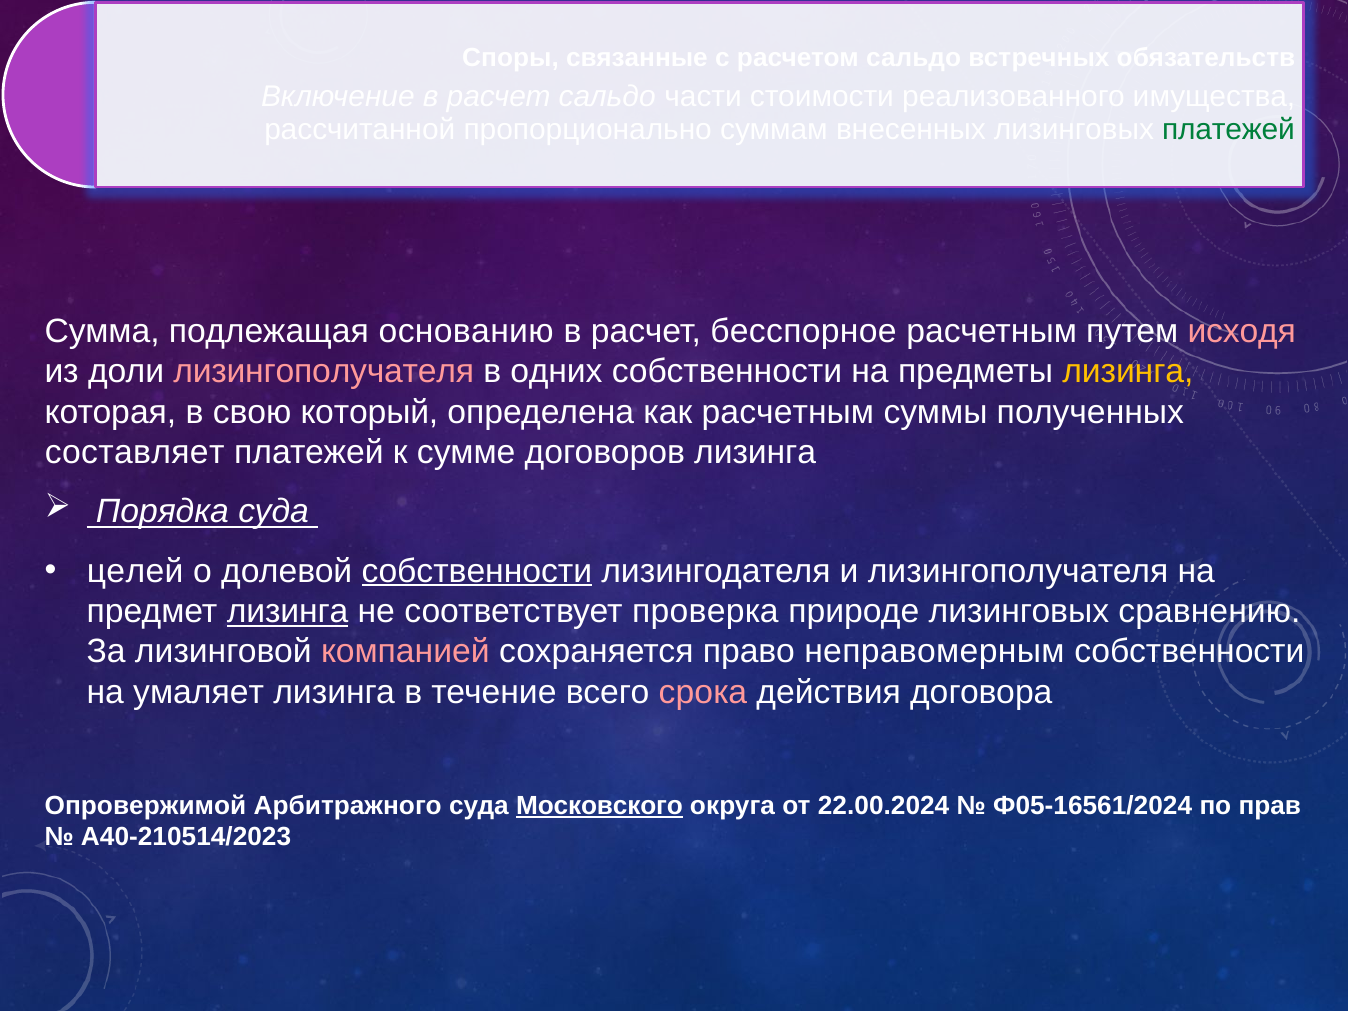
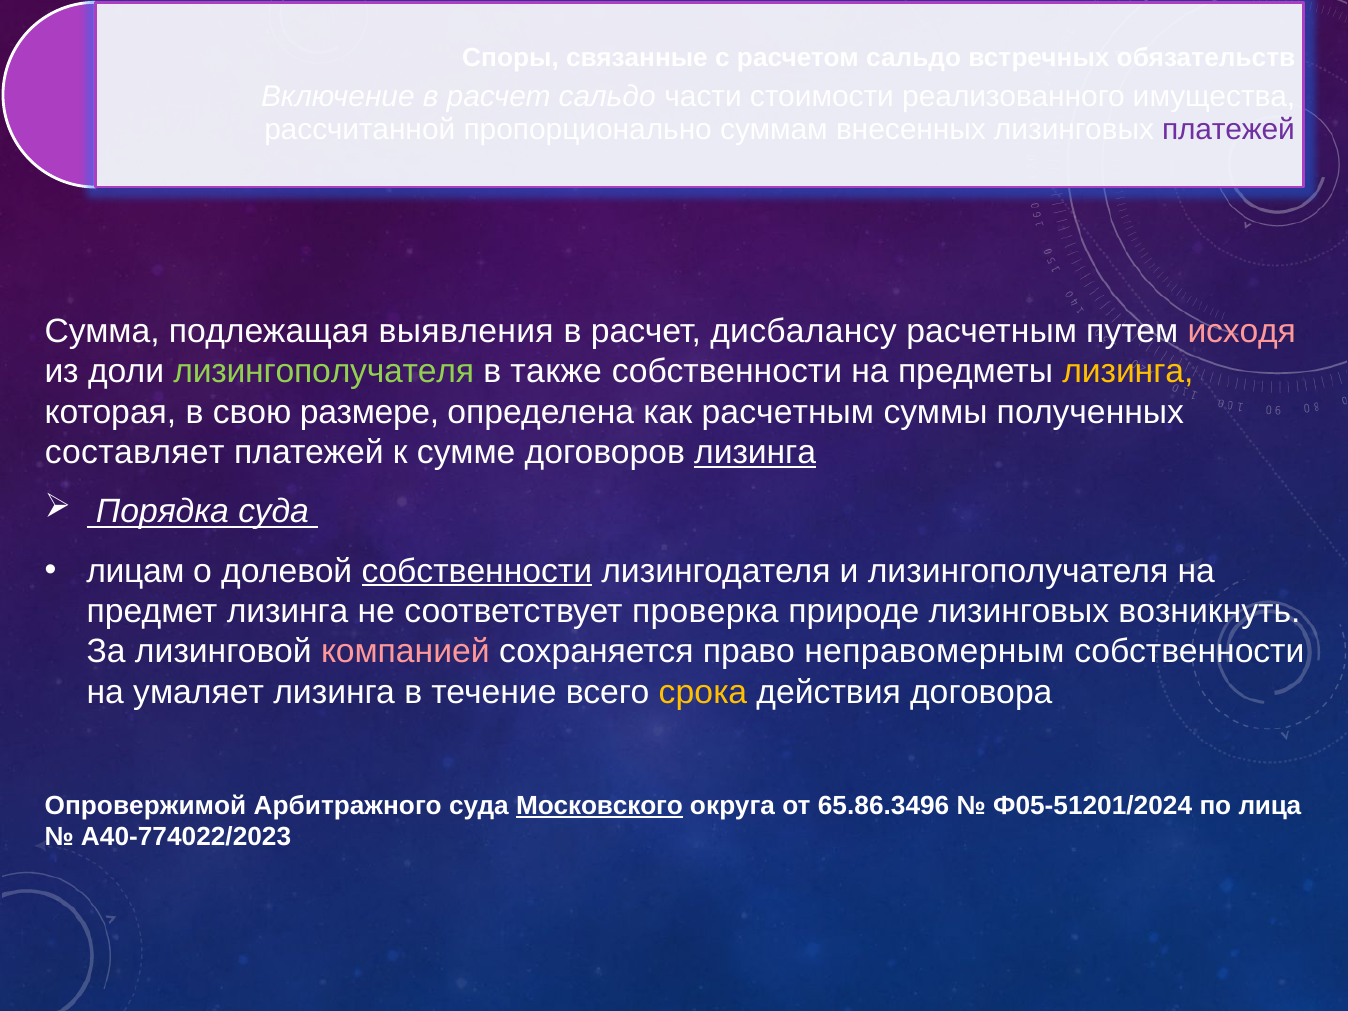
платежей colour: green -> purple (1229, 129)
основанию: основанию -> выявления (466, 331)
бесспорное: бесспорное -> дисбалансу (803, 331)
лизингополучателя colour: pink -> light green (324, 372)
одних: одних -> также (556, 372)
который: который -> размере (370, 412)
лизинга underline: none -> present (755, 453)
целей: целей -> лицам (135, 571)
лизинга underline: present -> none (288, 611)
сравнению: сравнению -> возникнуть (1209, 611)
срока colour: pink -> yellow (703, 692)
22.00.2024: 22.00.2024 -> 65.86.3496 (884, 806)
Ф05-16561/2024: Ф05-16561/2024 -> Ф05-51201/2024 (1093, 806)
прав: прав -> лица (1270, 806)
А40-210514/2023: А40-210514/2023 -> А40-774022/2023 (186, 837)
